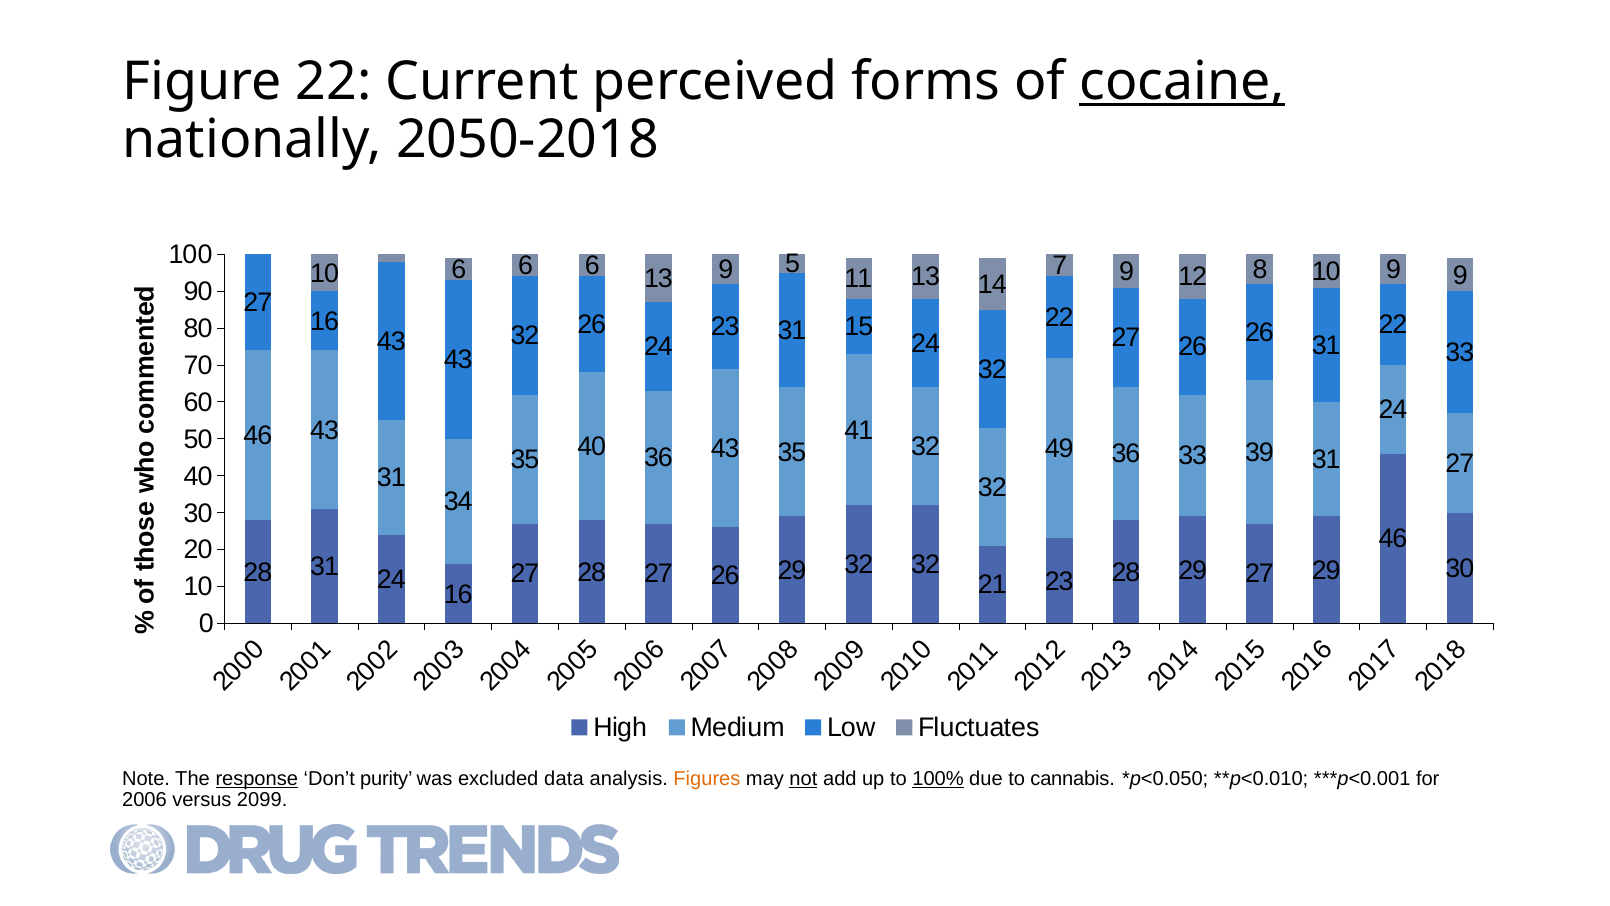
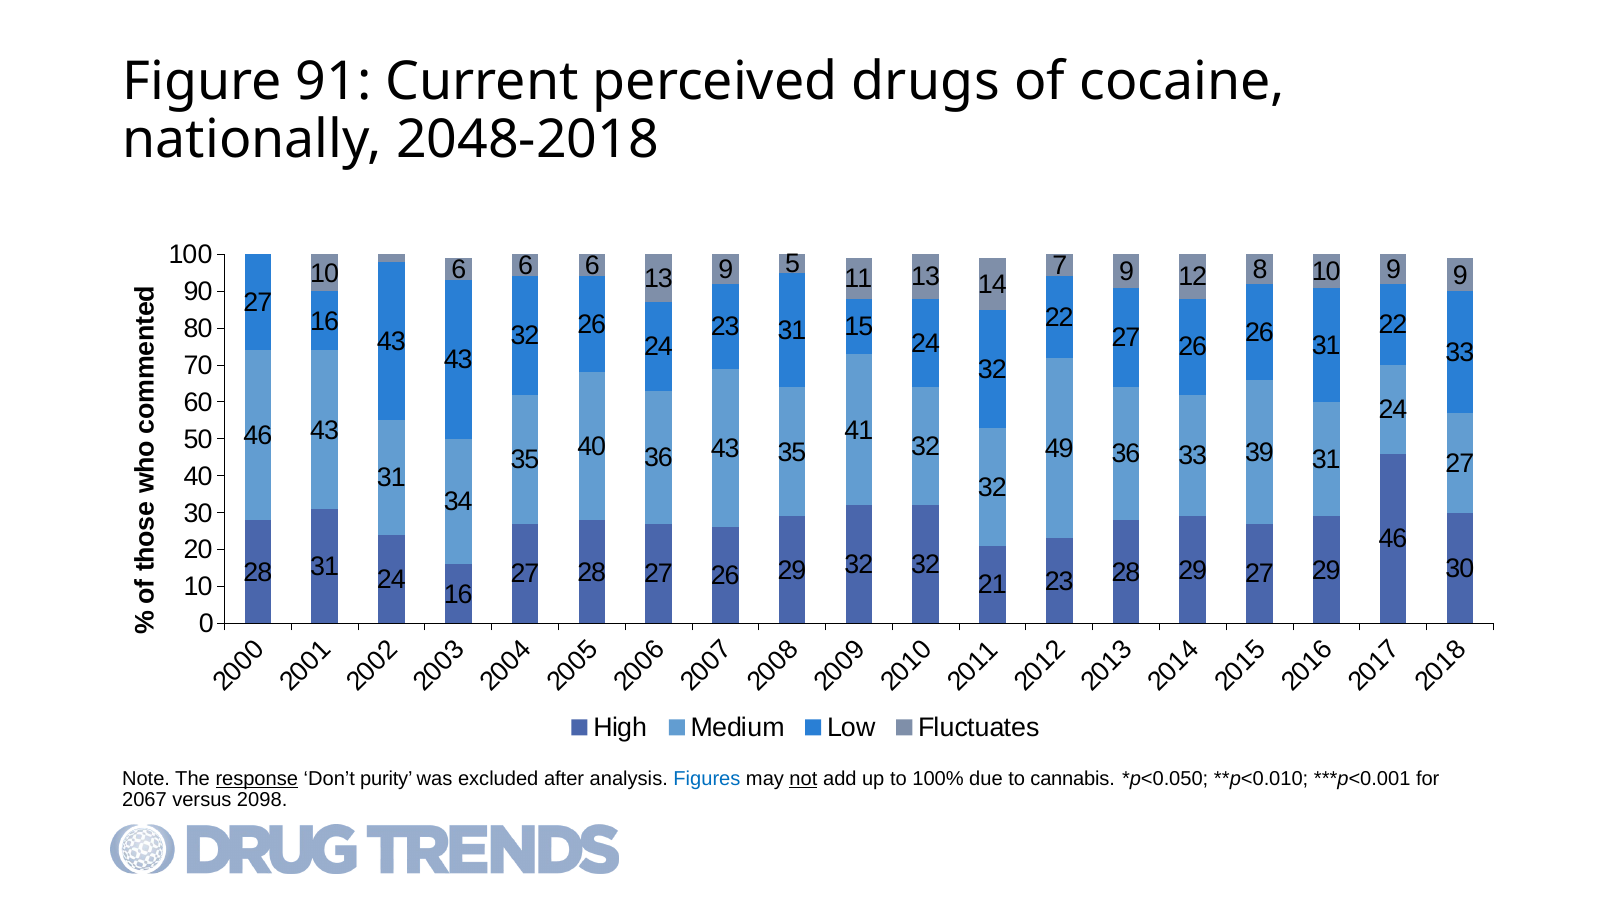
Figure 22: 22 -> 91 (334, 81)
forms: forms -> drugs (926, 81)
cocaine underline: present -> none (1182, 81)
2050-2018: 2050-2018 -> 2048-2018 (528, 139)
data: data -> after (564, 778)
Figures colour: orange -> blue (707, 778)
100% underline: present -> none (938, 778)
2006: 2006 -> 2067 (144, 800)
2099: 2099 -> 2098 (262, 800)
